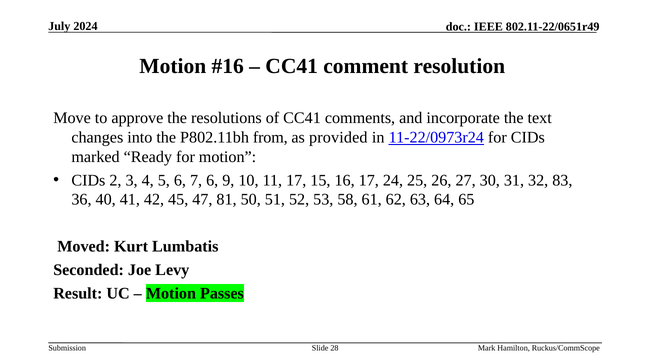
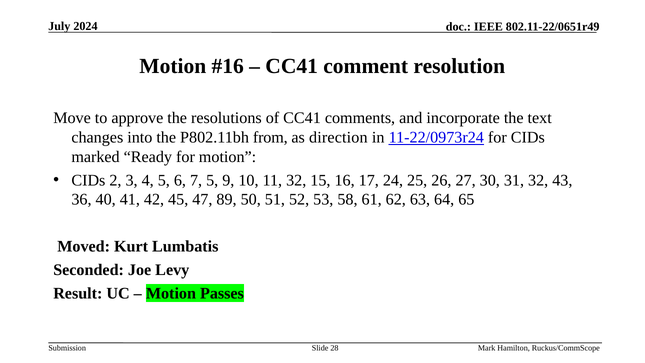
provided: provided -> direction (338, 137)
7 6: 6 -> 5 (212, 180)
11 17: 17 -> 32 (296, 180)
83: 83 -> 43 (562, 180)
81: 81 -> 89 (227, 199)
